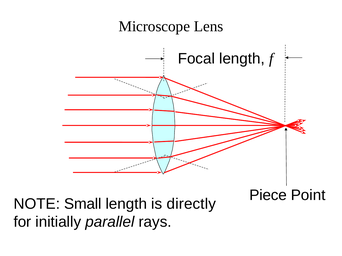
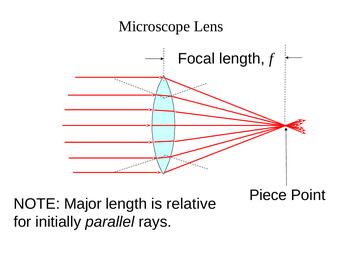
Small: Small -> Major (83, 204)
directly: directly -> relative (191, 204)
